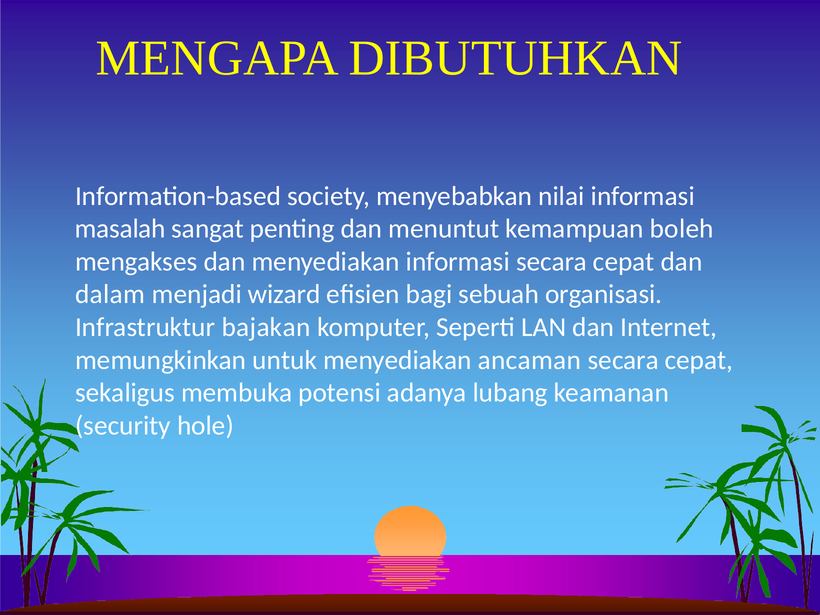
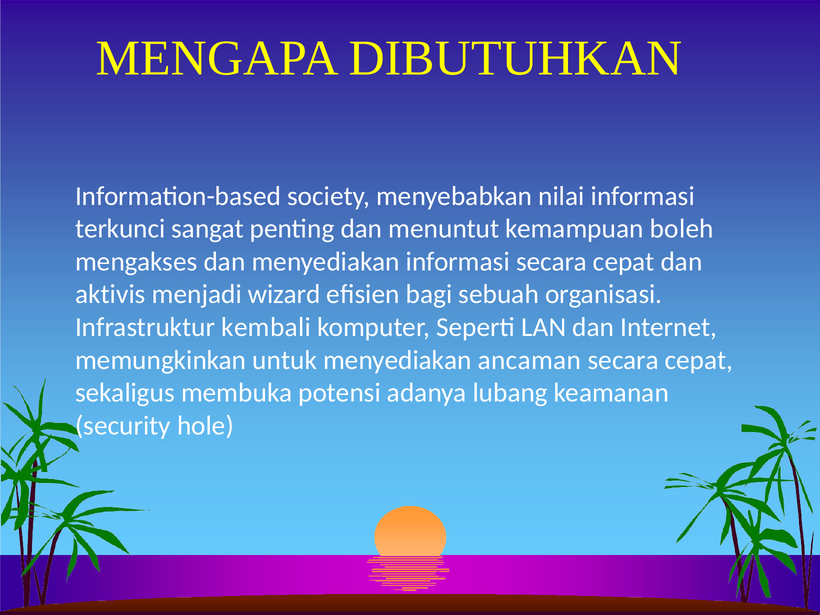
masalah: masalah -> terkunci (120, 229)
dalam: dalam -> aktivis (110, 294)
bajakan: bajakan -> kembali (266, 327)
